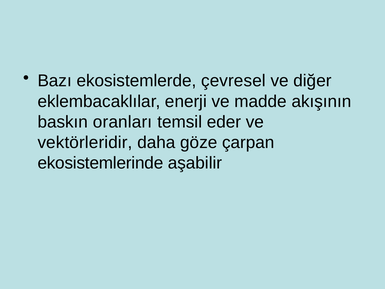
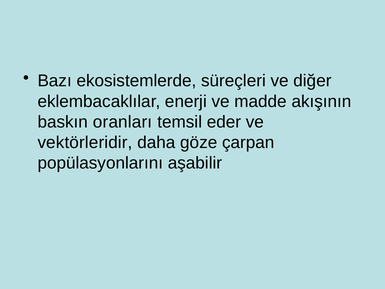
çevresel: çevresel -> süreçleri (233, 81)
ekosistemlerinde: ekosistemlerinde -> popülasyonlarını (100, 163)
